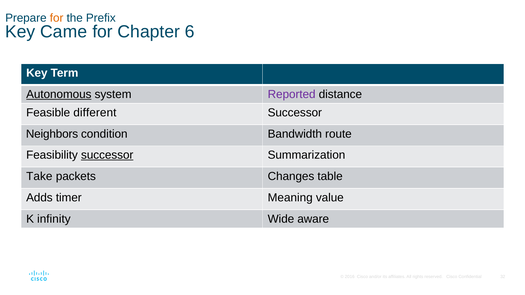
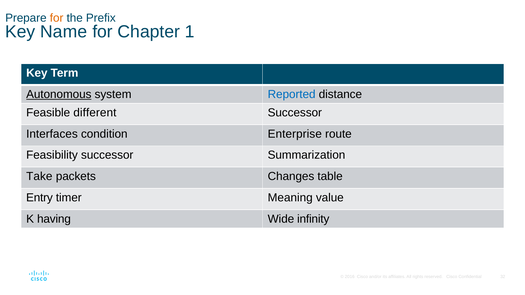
Came: Came -> Name (64, 32)
6: 6 -> 1 (190, 32)
Reported colour: purple -> blue (292, 94)
Neighbors: Neighbors -> Interfaces (52, 134)
Bandwidth: Bandwidth -> Enterprise (295, 134)
successor underline: present -> none (107, 155)
Adds: Adds -> Entry (39, 198)
infinity: infinity -> having (54, 219)
aware: aware -> infinity (313, 219)
